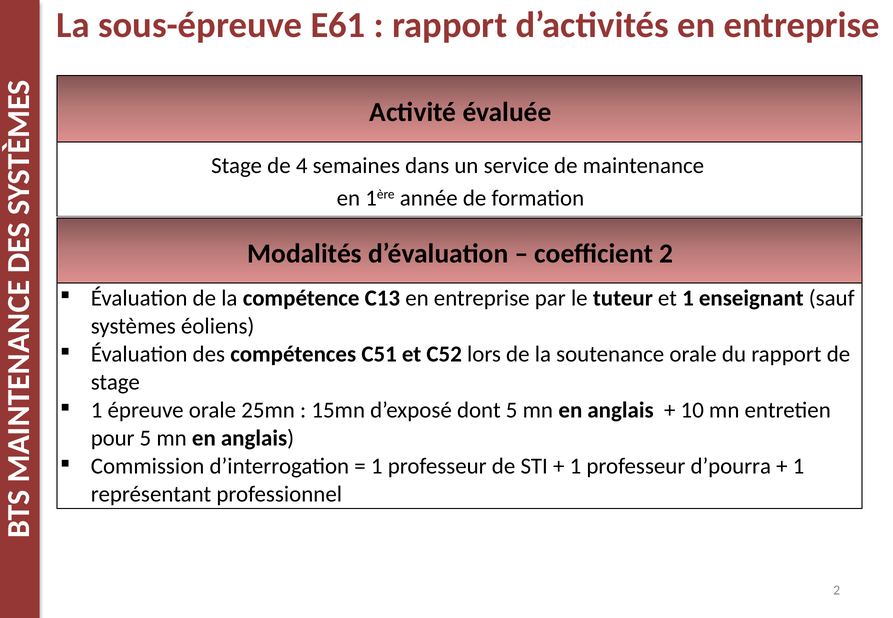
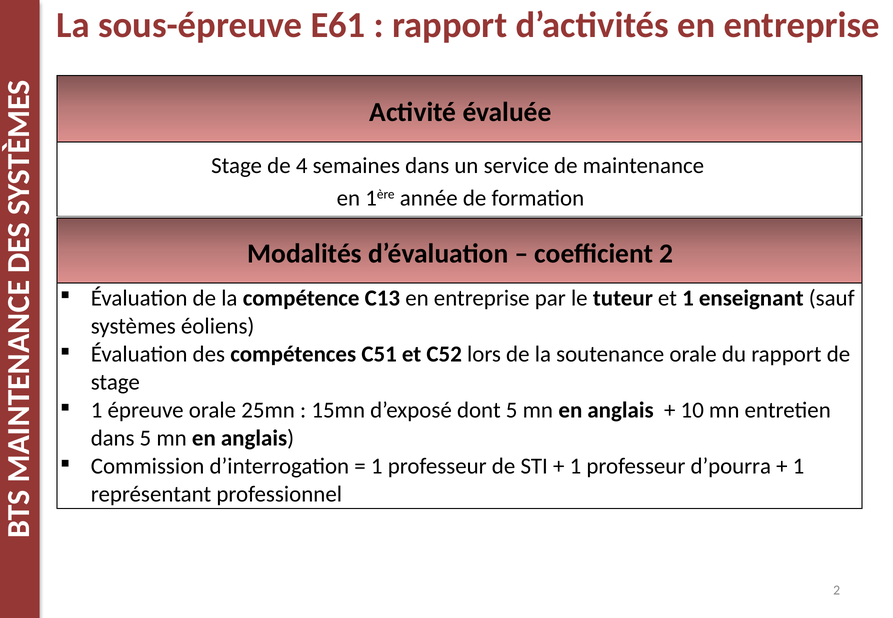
pour: pour -> dans (113, 439)
